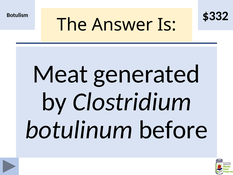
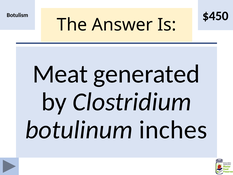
$332: $332 -> $450 (215, 16)
before: before -> inches (173, 130)
